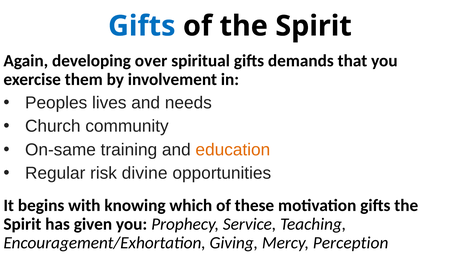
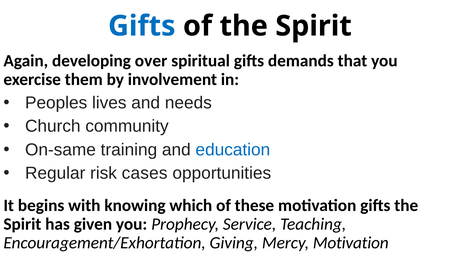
education colour: orange -> blue (233, 150)
divine: divine -> cases (145, 173)
Mercy Perception: Perception -> Motivation (351, 243)
